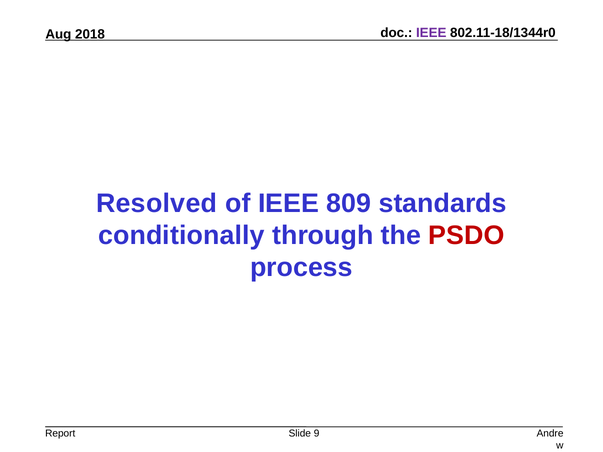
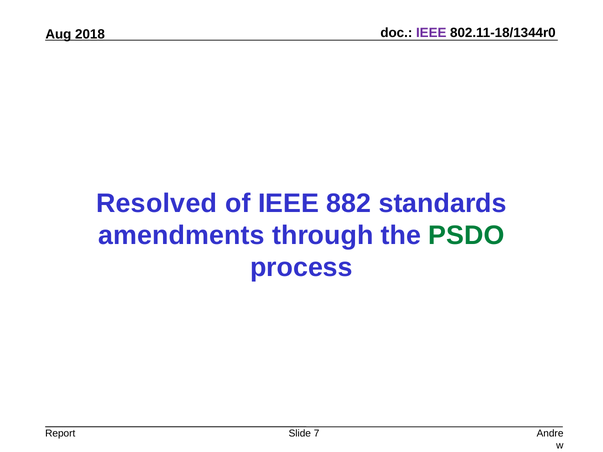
809: 809 -> 882 (349, 203)
conditionally: conditionally -> amendments (181, 236)
PSDO colour: red -> green (466, 236)
9: 9 -> 7 (317, 434)
